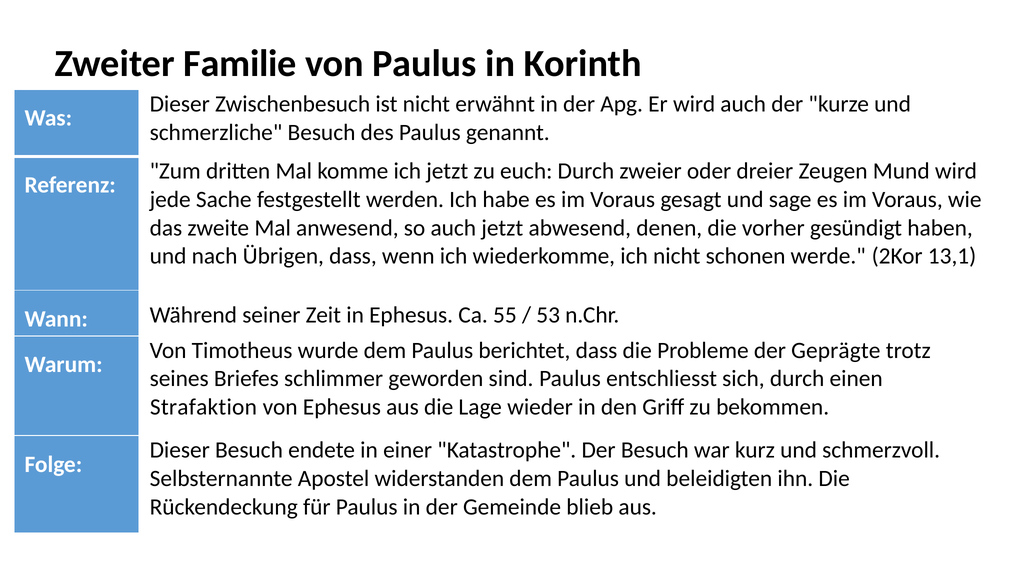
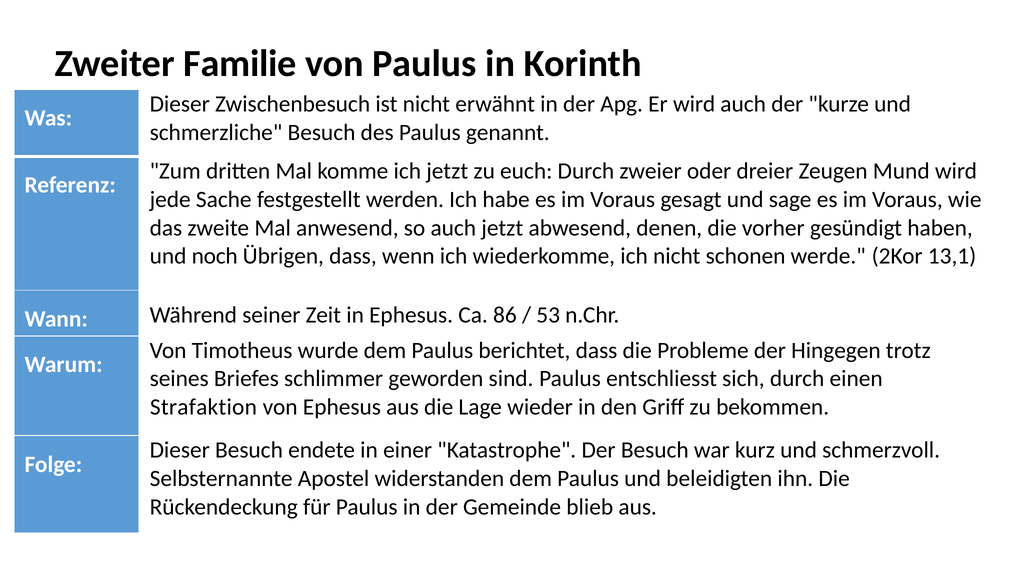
nach: nach -> noch (215, 256)
55: 55 -> 86 (505, 315)
Geprägte: Geprägte -> Hingegen (836, 350)
